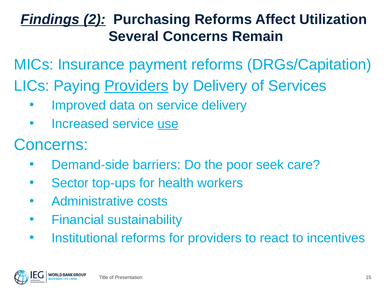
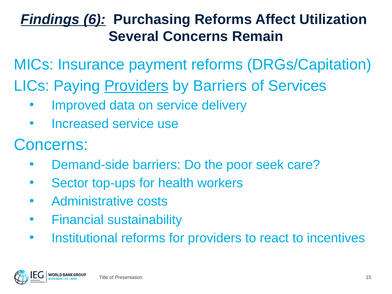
2: 2 -> 6 (95, 19)
by Delivery: Delivery -> Barriers (220, 86)
use underline: present -> none (168, 124)
